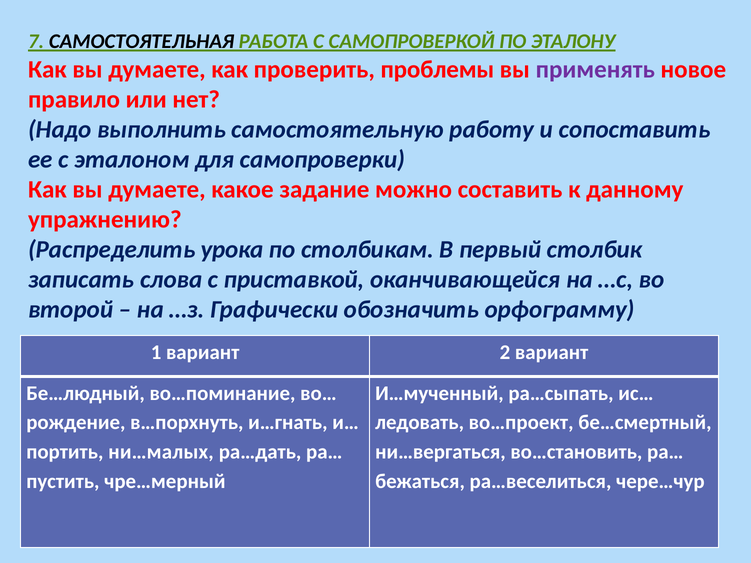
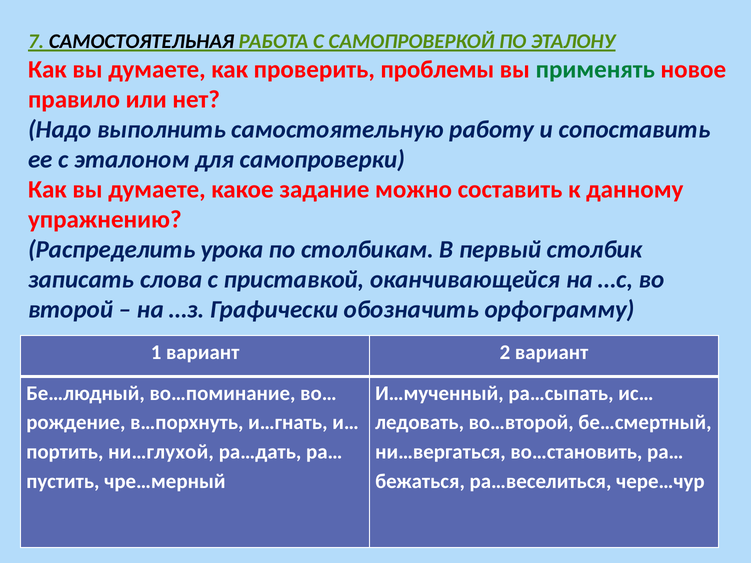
применять colour: purple -> green (595, 69)
во…проект: во…проект -> во…второй (521, 423)
ни…малых: ни…малых -> ни…глухой (161, 452)
